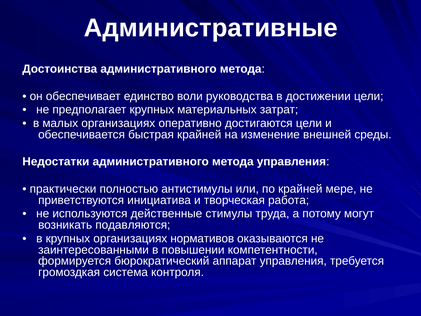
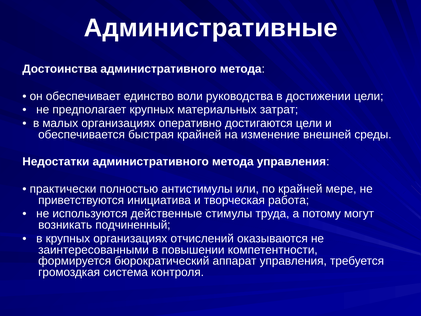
подавляются: подавляются -> подчиненный (133, 225)
нормативов: нормативов -> отчислений (202, 238)
